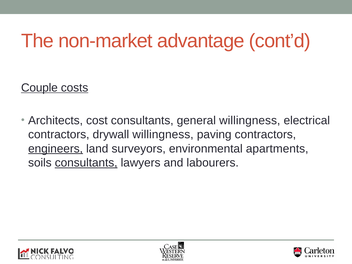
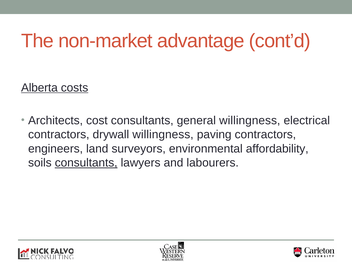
Couple: Couple -> Alberta (39, 88)
engineers underline: present -> none (56, 149)
apartments: apartments -> affordability (277, 149)
